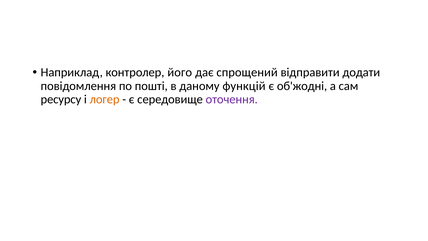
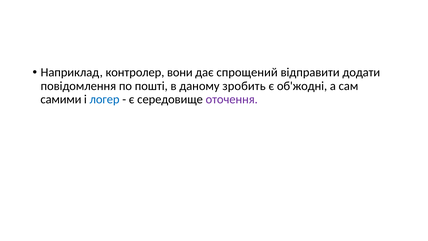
його: його -> вони (180, 72)
функцій: функцій -> зробить (244, 86)
ресурсу: ресурсу -> самими (61, 99)
логер colour: orange -> blue (105, 99)
